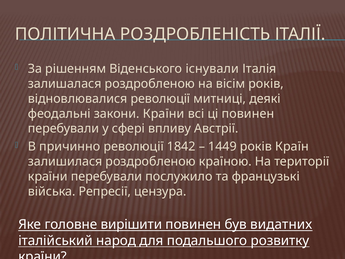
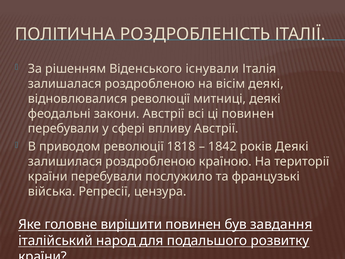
вісім років: років -> деякі (266, 84)
закони Країни: Країни -> Австрії (164, 114)
причинно: причинно -> приводом (70, 146)
1842: 1842 -> 1818 (181, 146)
1449: 1449 -> 1842 (222, 146)
років Країн: Країн -> Деякі (292, 146)
видатних: видатних -> завдання (281, 224)
